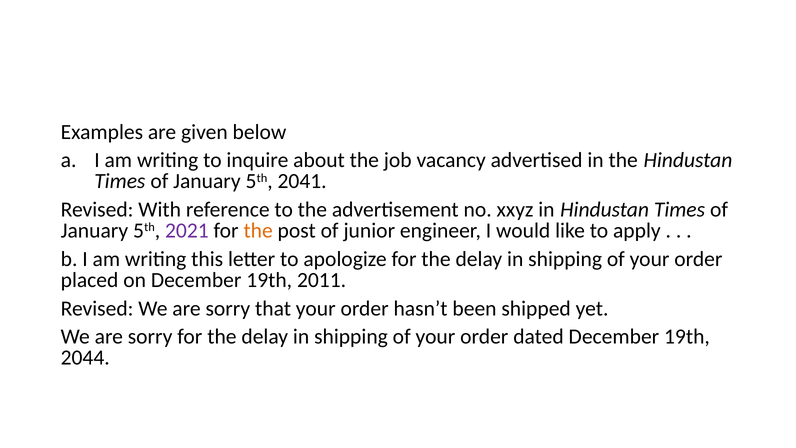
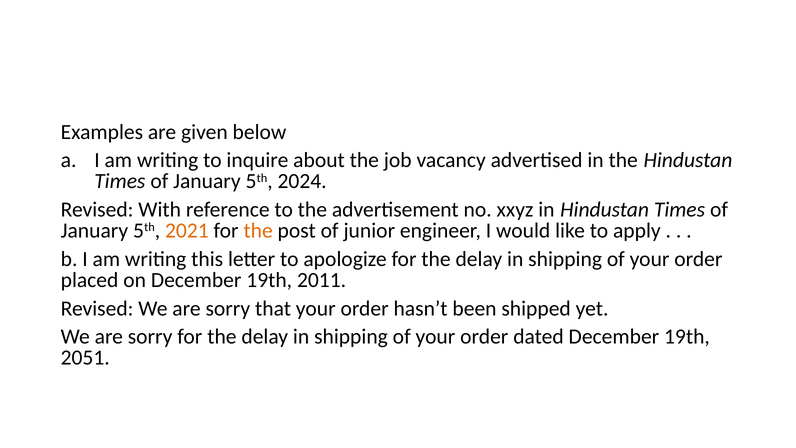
2041: 2041 -> 2024 (302, 181)
2021 colour: purple -> orange (187, 230)
2044: 2044 -> 2051 (85, 358)
